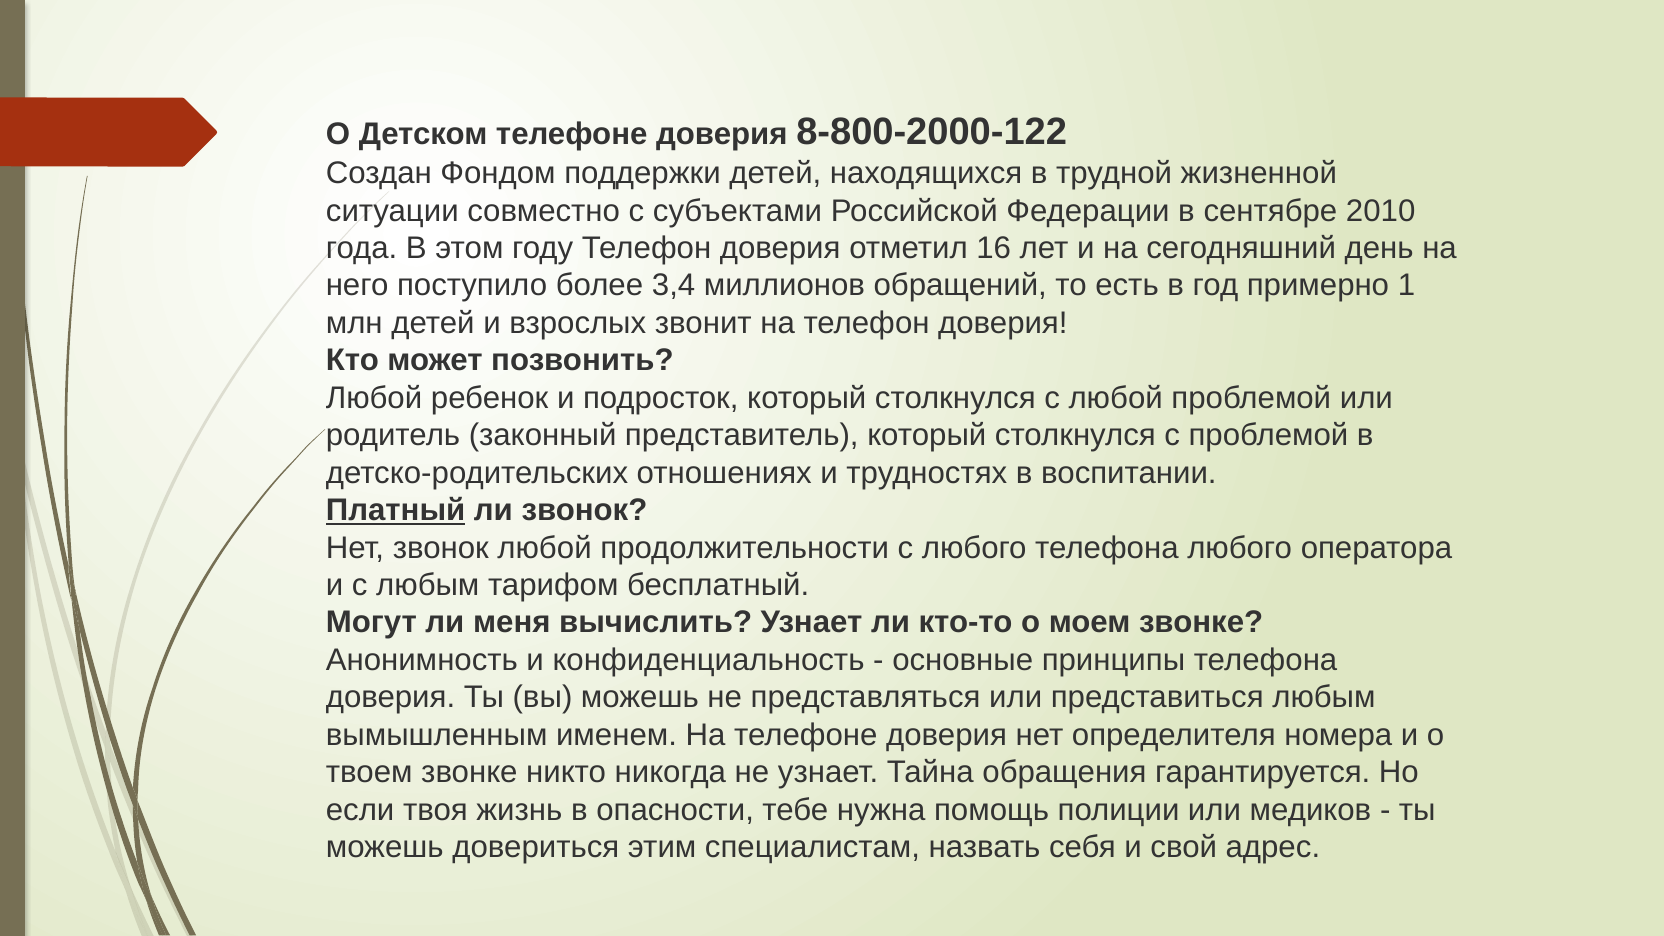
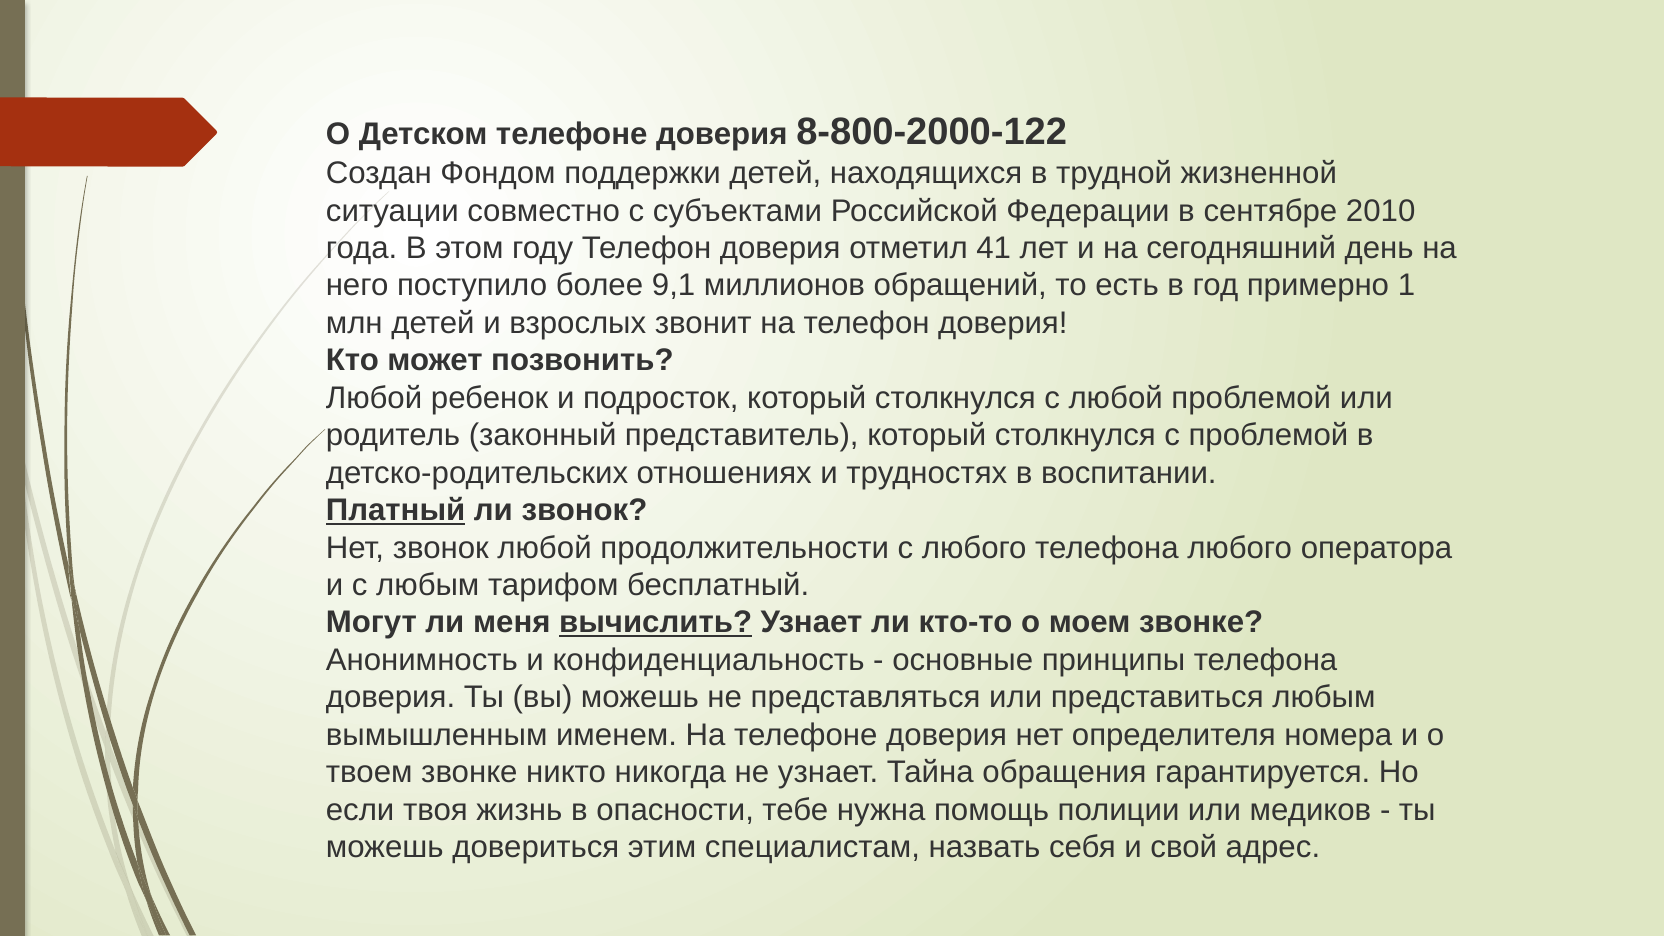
16: 16 -> 41 (994, 248)
3,4: 3,4 -> 9,1 (674, 286)
вычислить underline: none -> present (656, 623)
